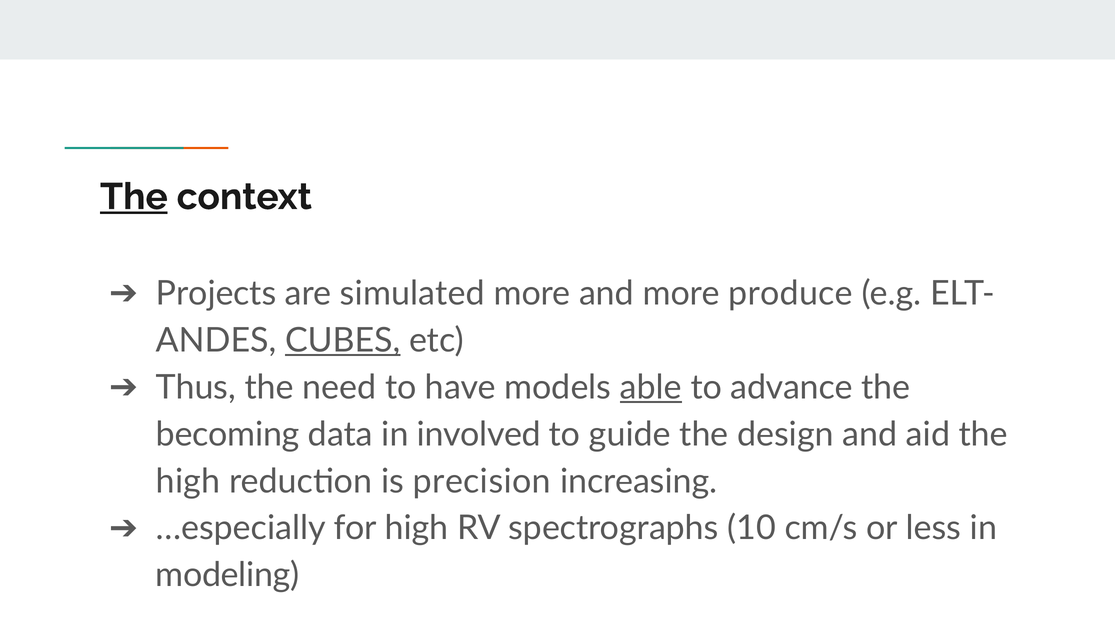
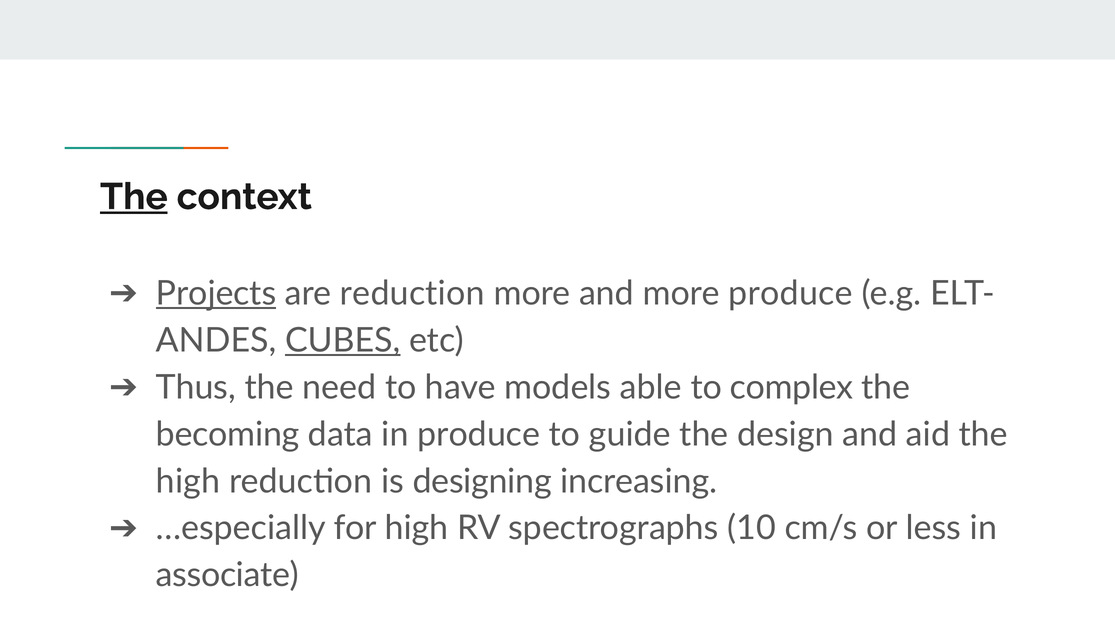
Projects underline: none -> present (216, 294)
are simulated: simulated -> reduction (412, 294)
able underline: present -> none (651, 388)
advance: advance -> complex (792, 388)
in involved: involved -> produce (479, 434)
precision: precision -> designing (482, 481)
modeling: modeling -> associate (227, 575)
